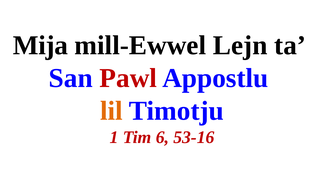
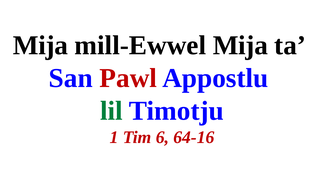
mill-Ewwel Lejn: Lejn -> Mija (240, 45)
lil colour: orange -> green (111, 111)
53-16: 53-16 -> 64-16 (194, 137)
